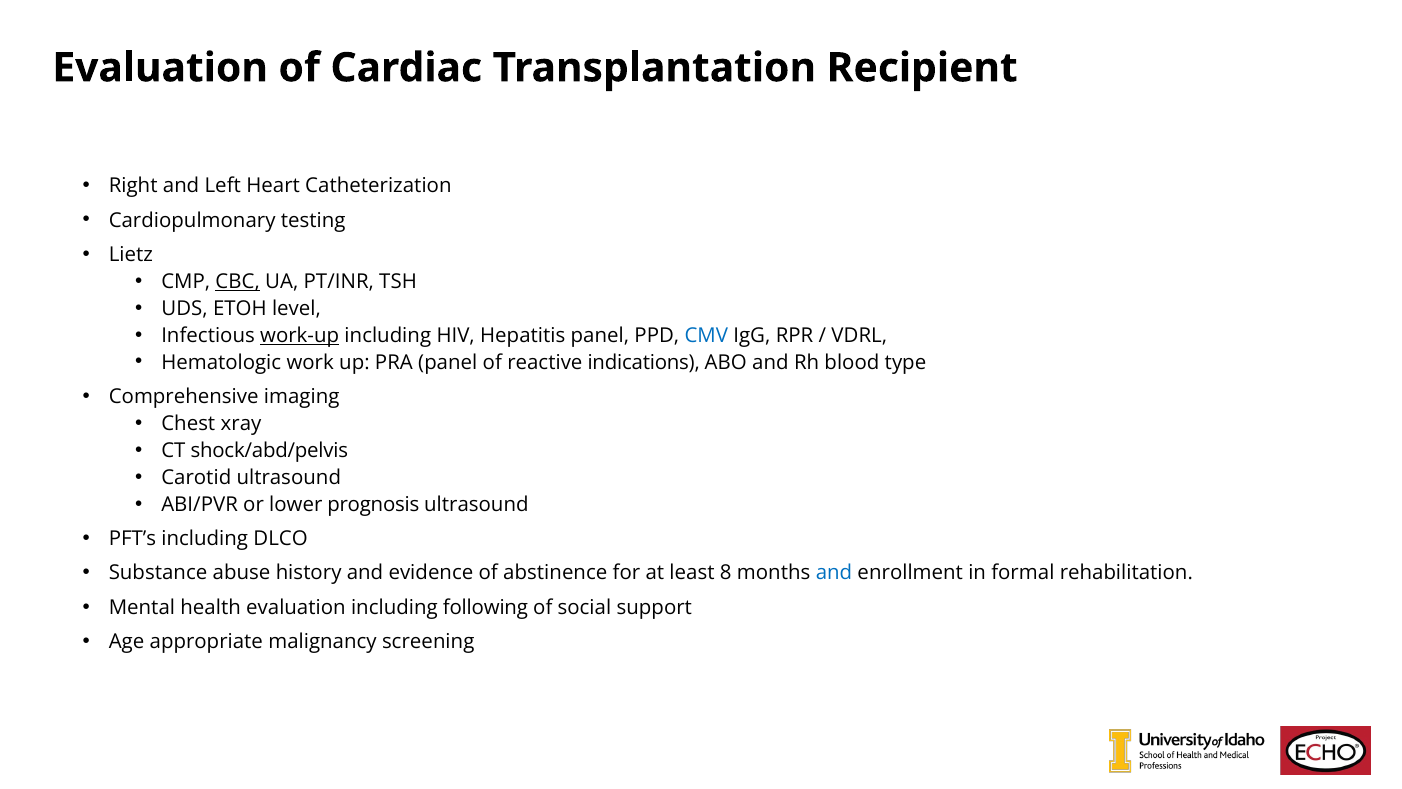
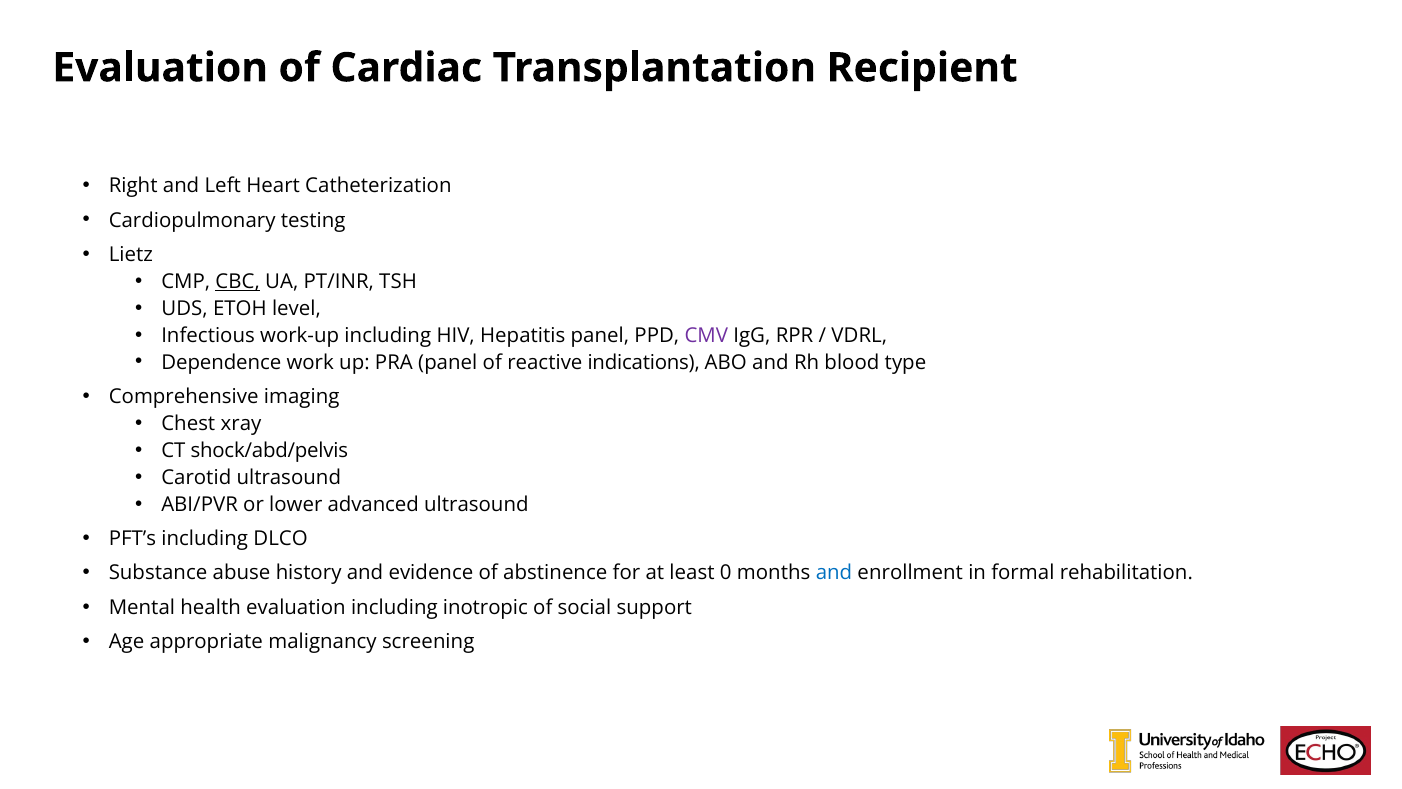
work-up underline: present -> none (300, 335)
CMV colour: blue -> purple (706, 335)
Hematologic: Hematologic -> Dependence (221, 362)
prognosis: prognosis -> advanced (373, 504)
8: 8 -> 0 (726, 573)
following: following -> inotropic (485, 607)
